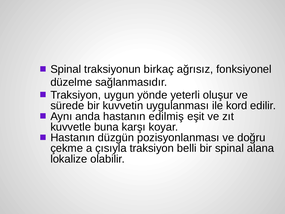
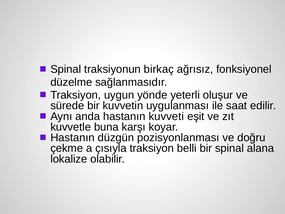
kord: kord -> saat (237, 106)
edilmiş: edilmiş -> kuvveti (166, 116)
